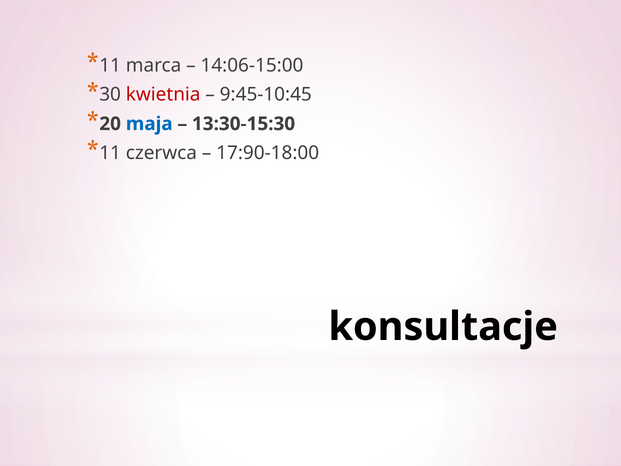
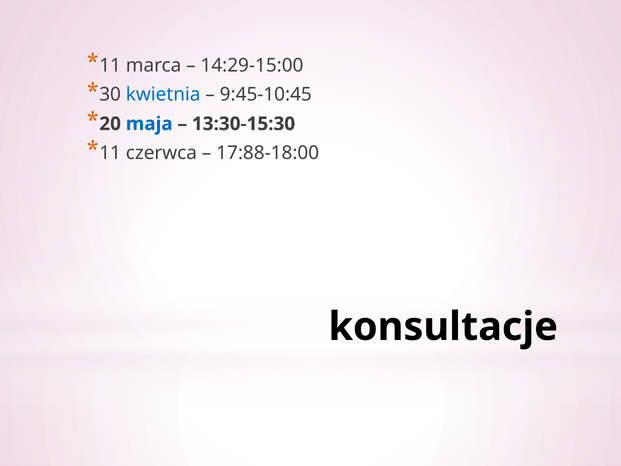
14:06-15:00: 14:06-15:00 -> 14:29-15:00 (252, 65)
kwietnia colour: red -> blue (163, 95)
17:90-18:00: 17:90-18:00 -> 17:88-18:00 (268, 153)
